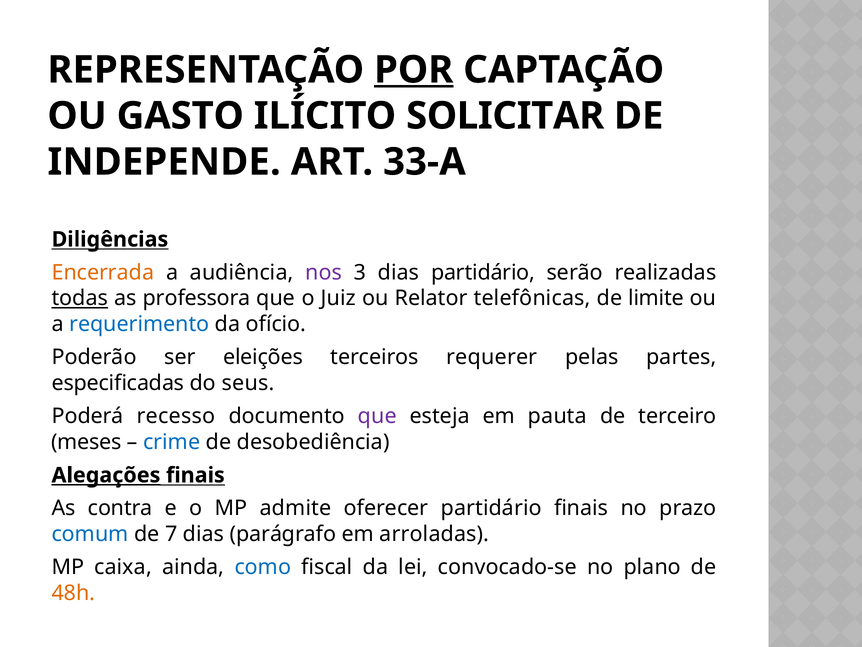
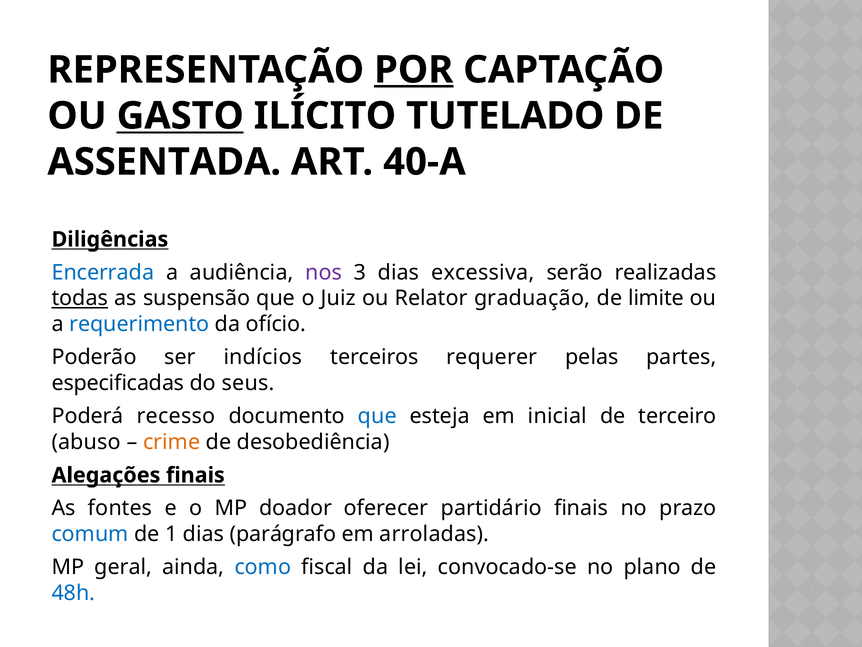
GASTO underline: none -> present (180, 116)
SOLICITAR: SOLICITAR -> TUTELADO (505, 116)
INDEPENDE: INDEPENDE -> ASSENTADA (164, 162)
33-A: 33-A -> 40-A (424, 162)
Encerrada colour: orange -> blue (103, 272)
dias partidário: partidário -> excessiva (483, 272)
professora: professora -> suspensão (197, 298)
telefônicas: telefônicas -> graduação (532, 298)
eleições: eleições -> indícios (263, 357)
que colour: purple -> blue (377, 416)
pauta: pauta -> inicial (557, 416)
meses: meses -> abuso (86, 442)
crime colour: blue -> orange (172, 442)
Alegações underline: present -> none (106, 475)
contra: contra -> fontes (120, 508)
admite: admite -> doador (296, 508)
7: 7 -> 1 (171, 534)
caixa: caixa -> geral (123, 567)
48h colour: orange -> blue (73, 593)
